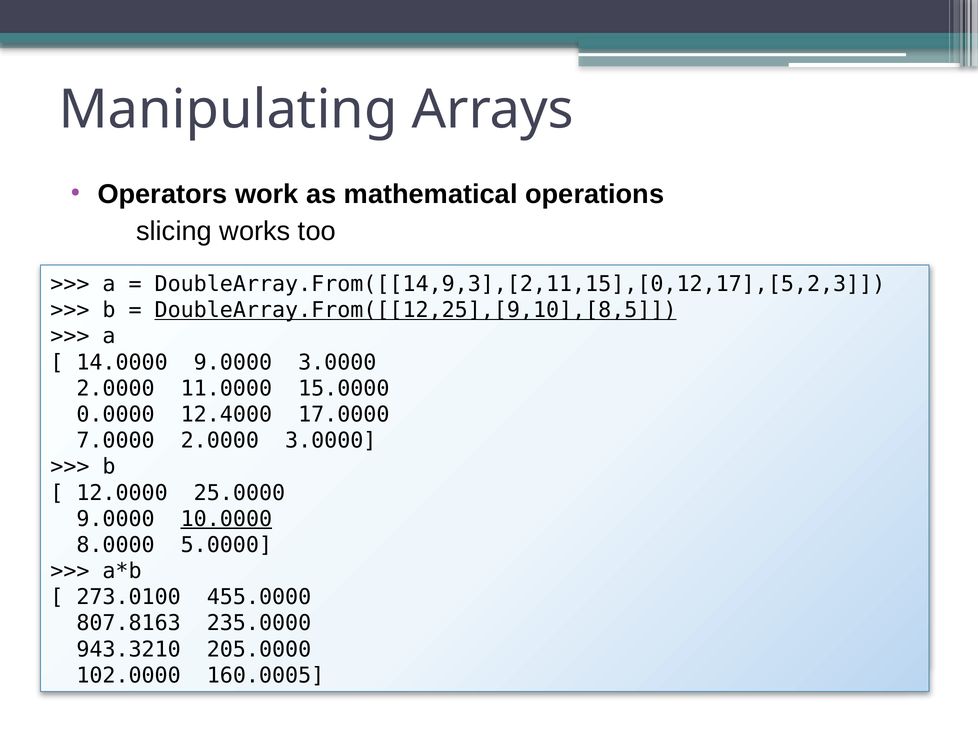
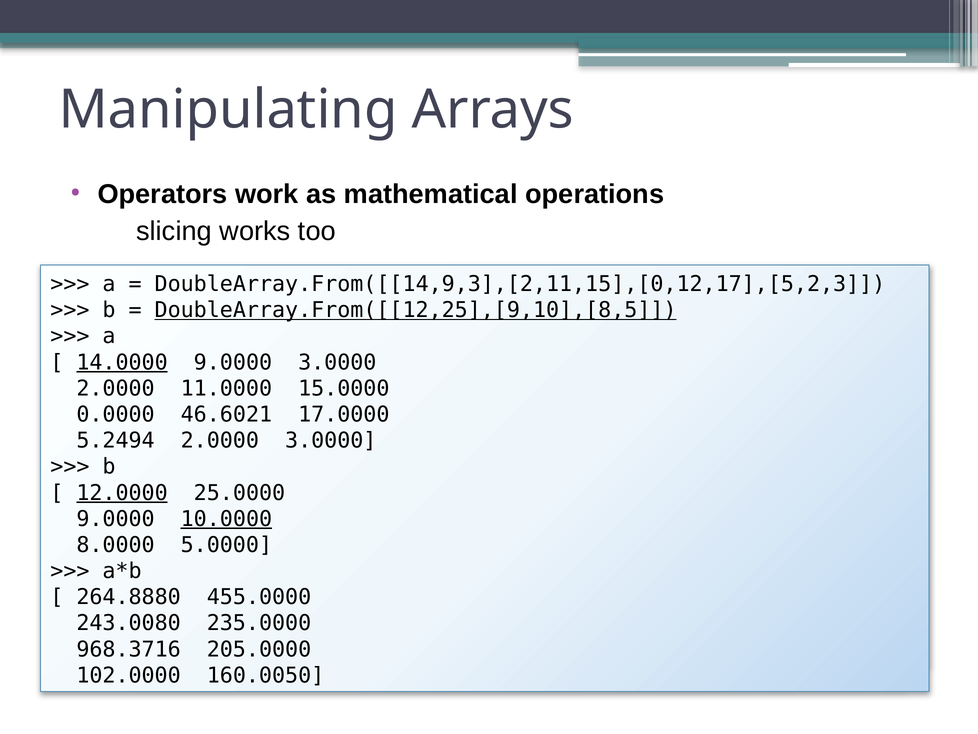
14.0000 underline: none -> present (122, 362)
12.4000: 12.4000 -> 46.6021 (226, 414)
7.0000: 7.0000 -> 5.2494 (116, 440)
12.0000 underline: none -> present (122, 492)
273.0100: 273.0100 -> 264.8880 (129, 597)
807.8163: 807.8163 -> 243.0080 (129, 623)
943.3210: 943.3210 -> 968.3716 (129, 649)
160.0005: 160.0005 -> 160.0050 (266, 675)
